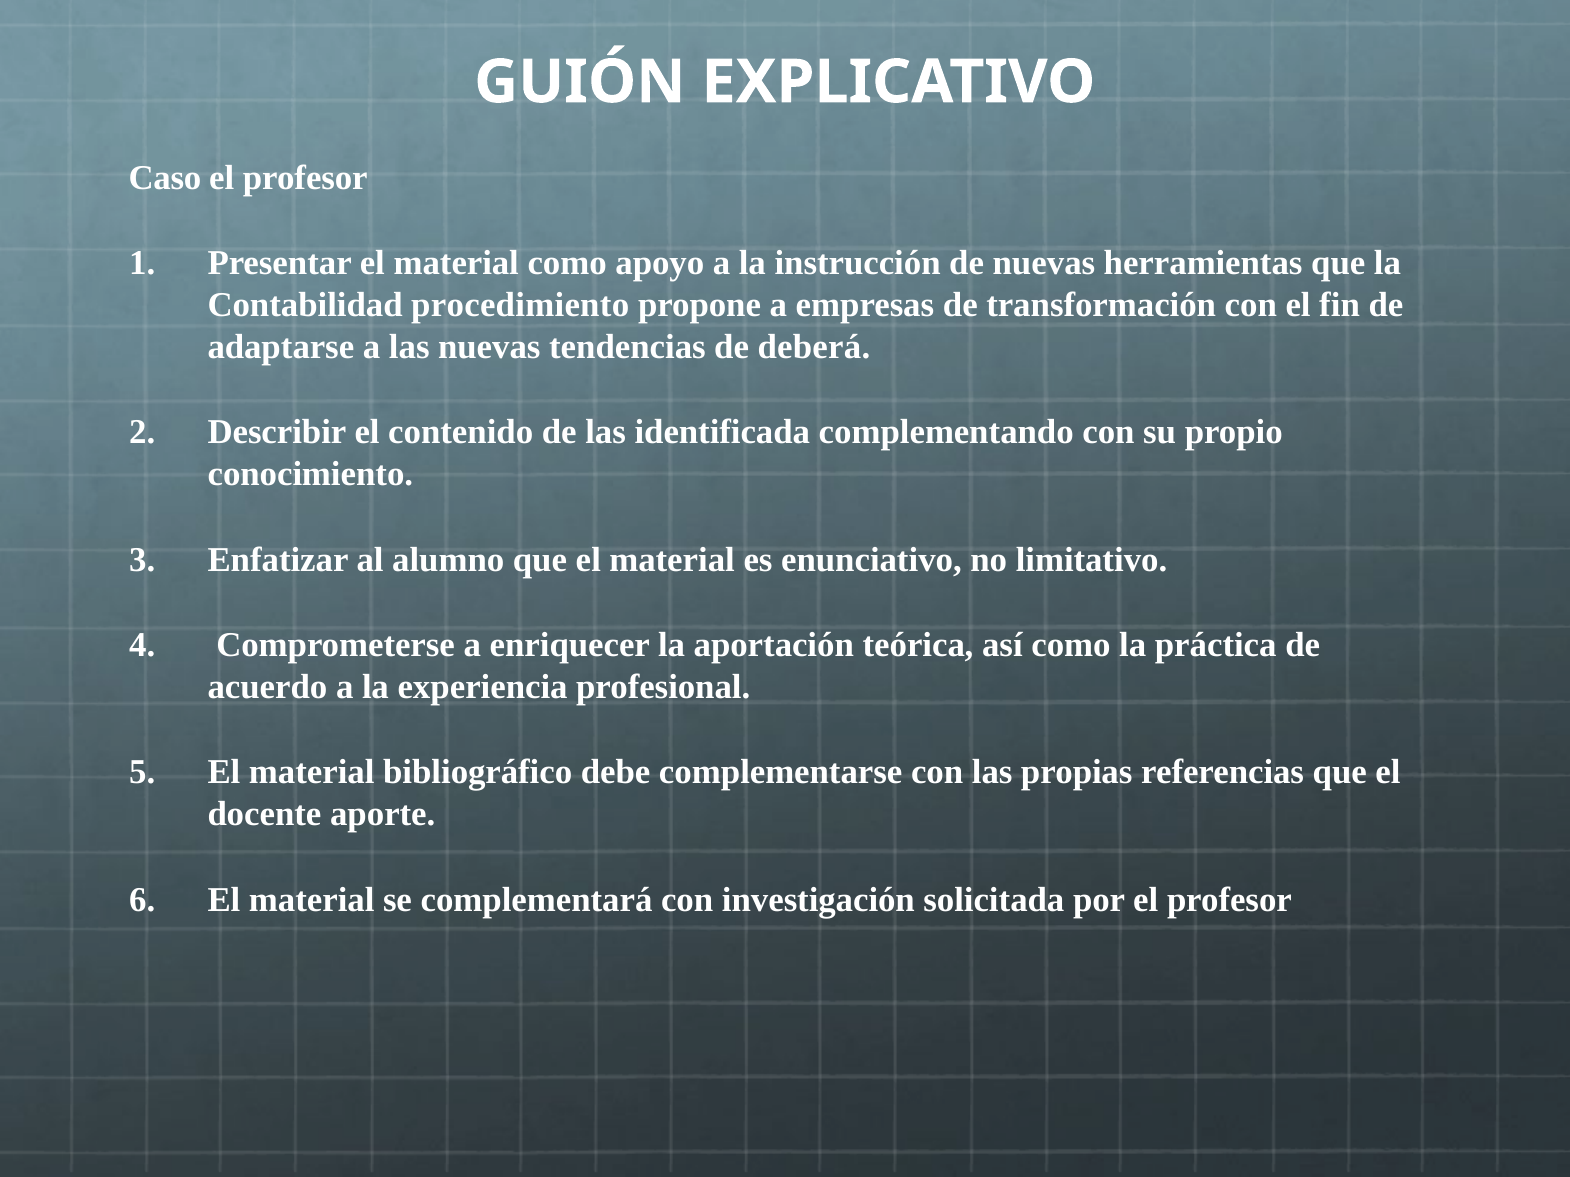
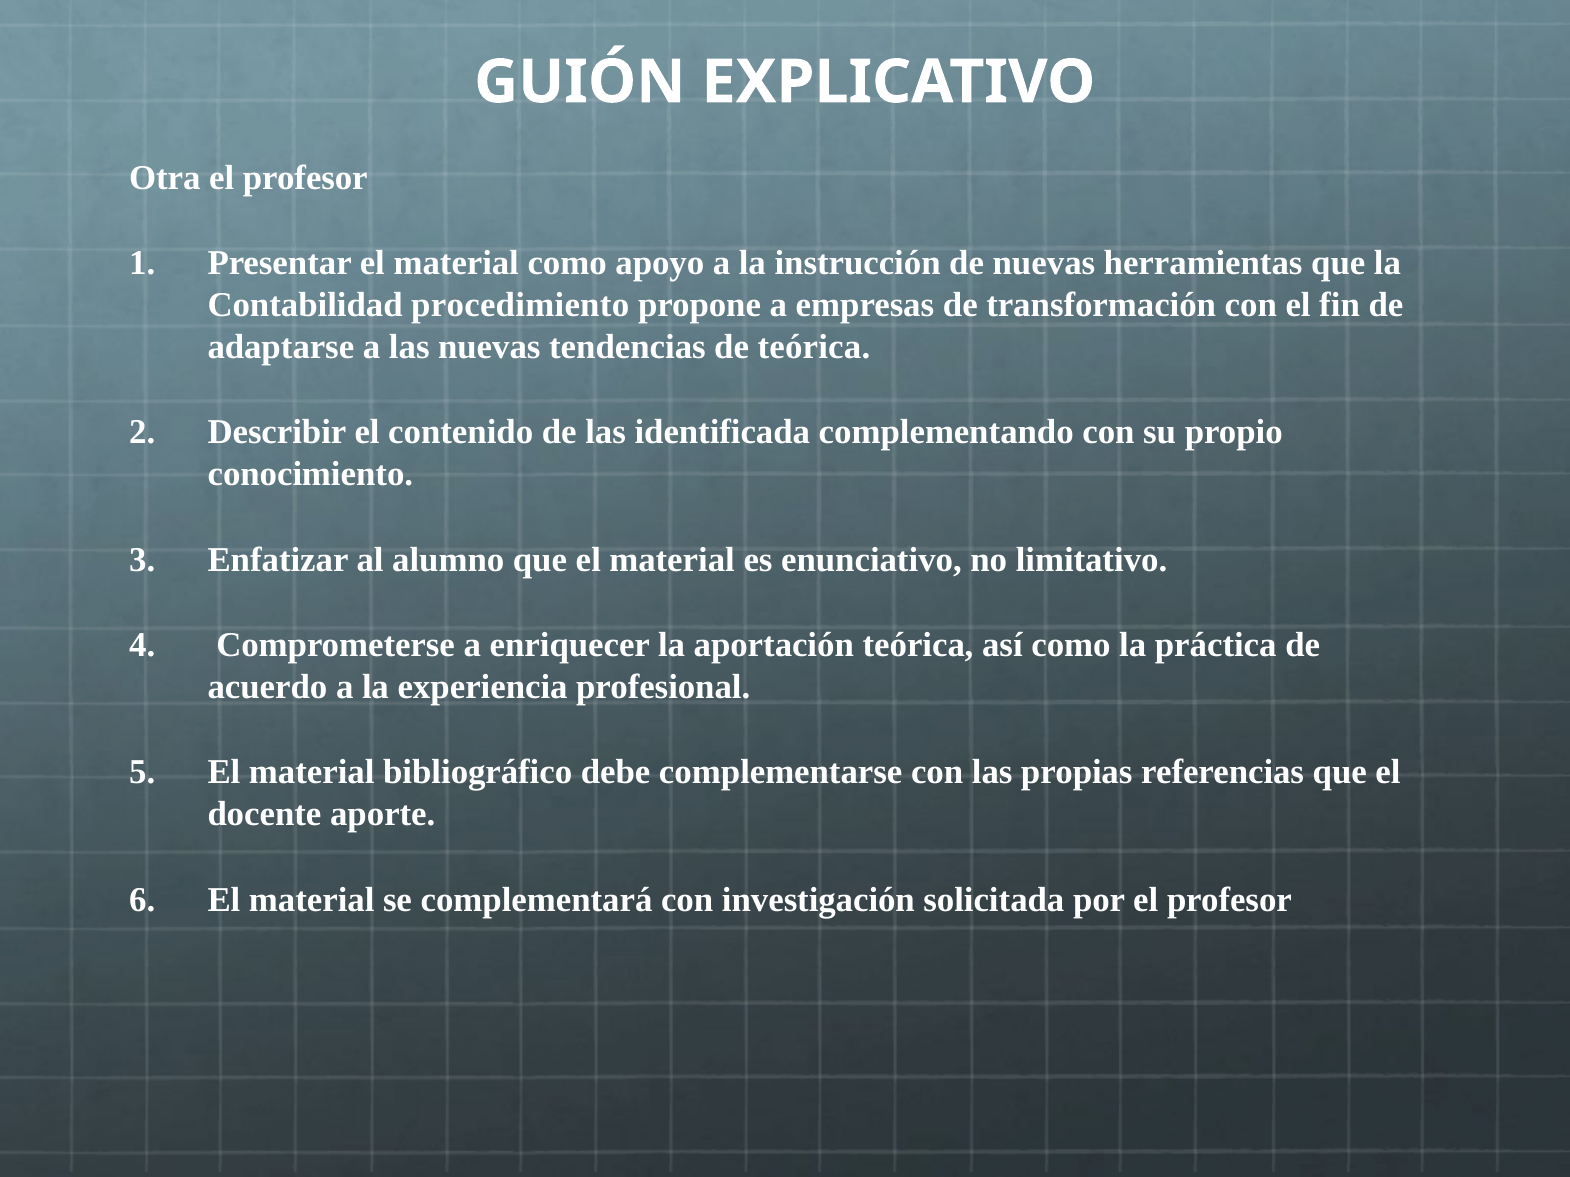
Caso: Caso -> Otra (165, 178)
de deberá: deberá -> teórica (814, 347)
